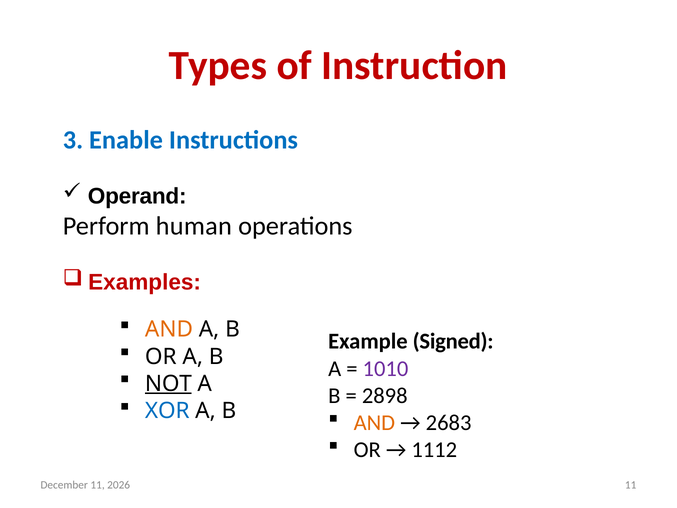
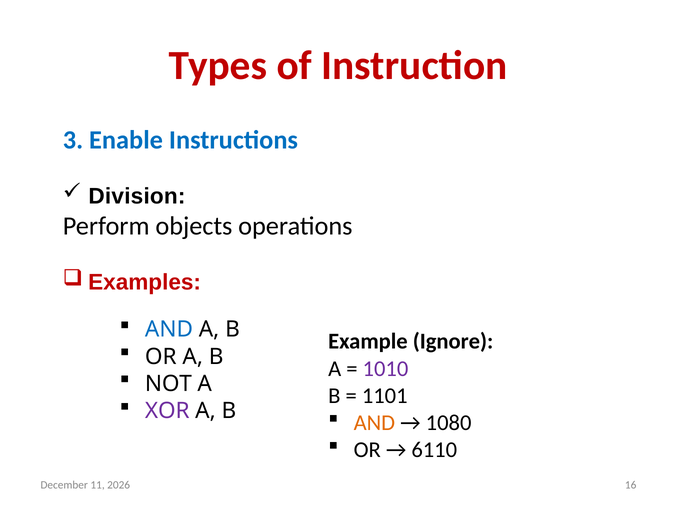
Operand: Operand -> Division (137, 196)
human: human -> objects (194, 226)
AND colour: orange -> blue (169, 329)
Signed: Signed -> Ignore (453, 341)
NOT underline: present -> none (168, 384)
2898: 2898 -> 1101 (385, 395)
XOR colour: blue -> purple (167, 411)
2683: 2683 -> 1080 (449, 423)
1112: 1112 -> 6110 (434, 450)
2026 11: 11 -> 16 (631, 485)
